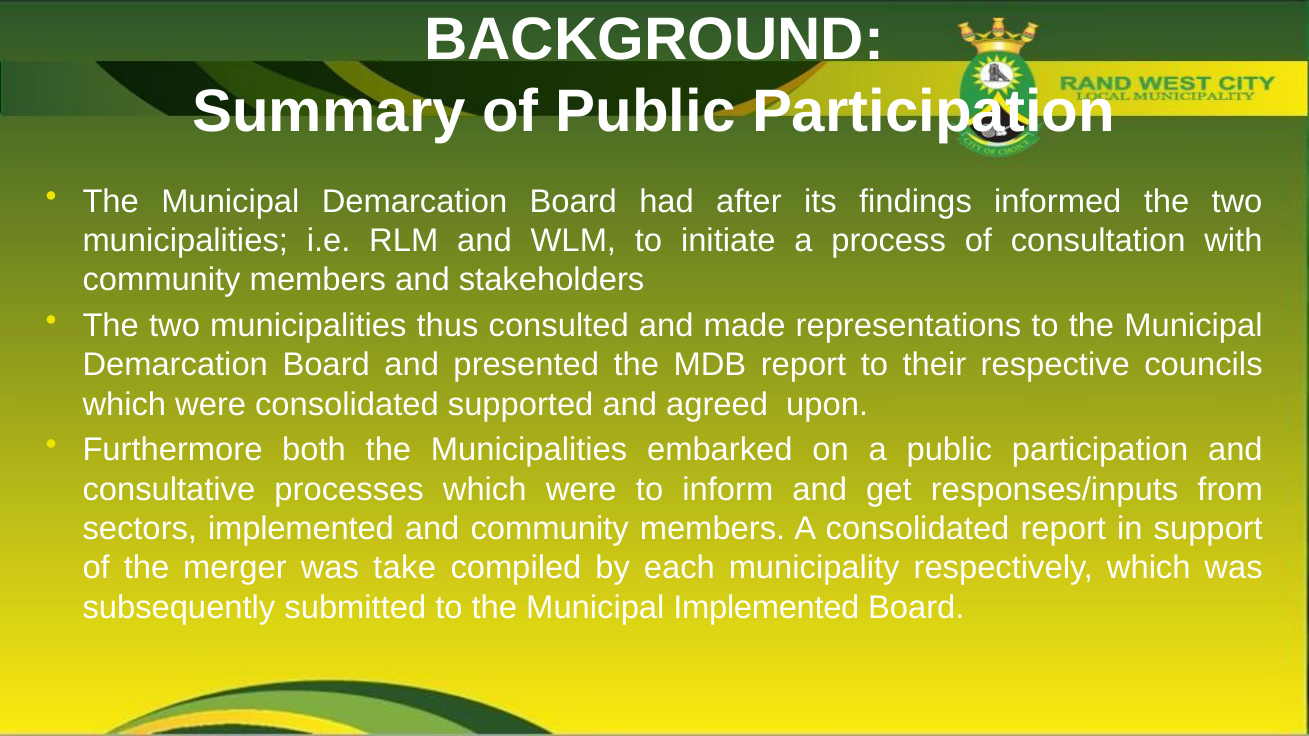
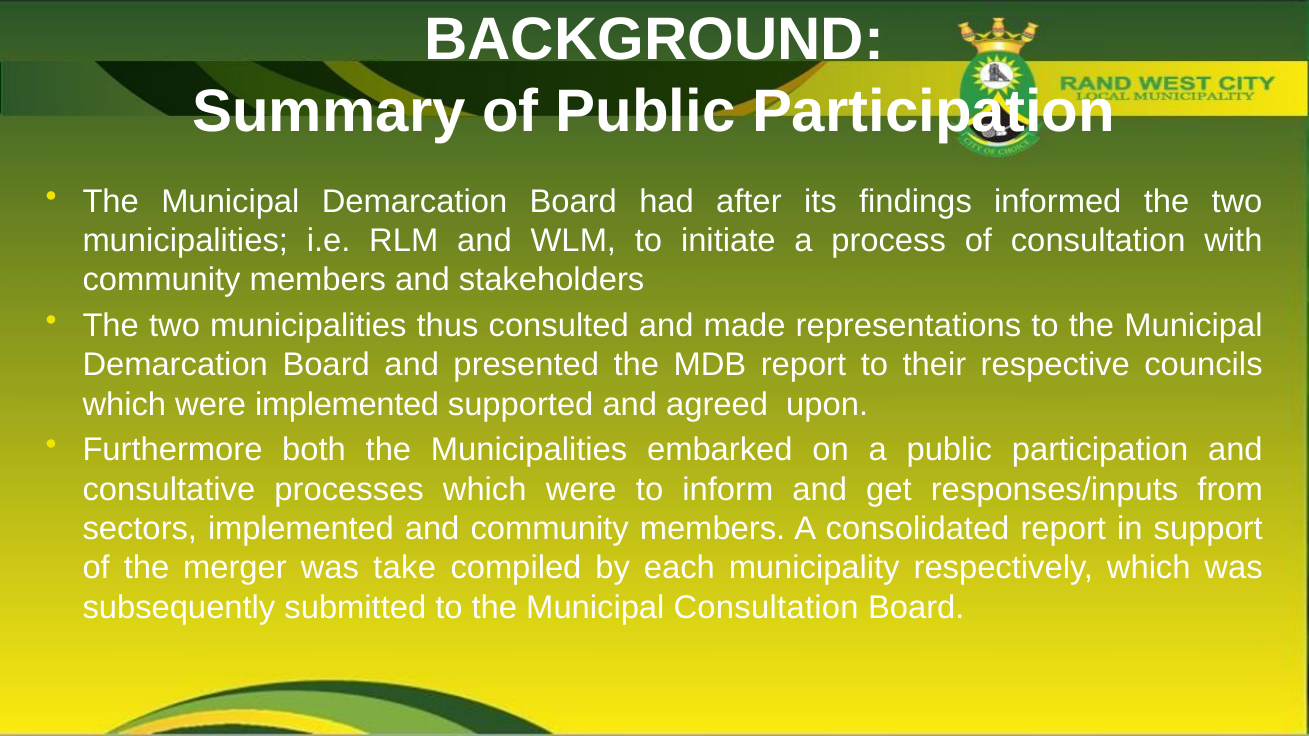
were consolidated: consolidated -> implemented (347, 405)
Municipal Implemented: Implemented -> Consultation (766, 607)
